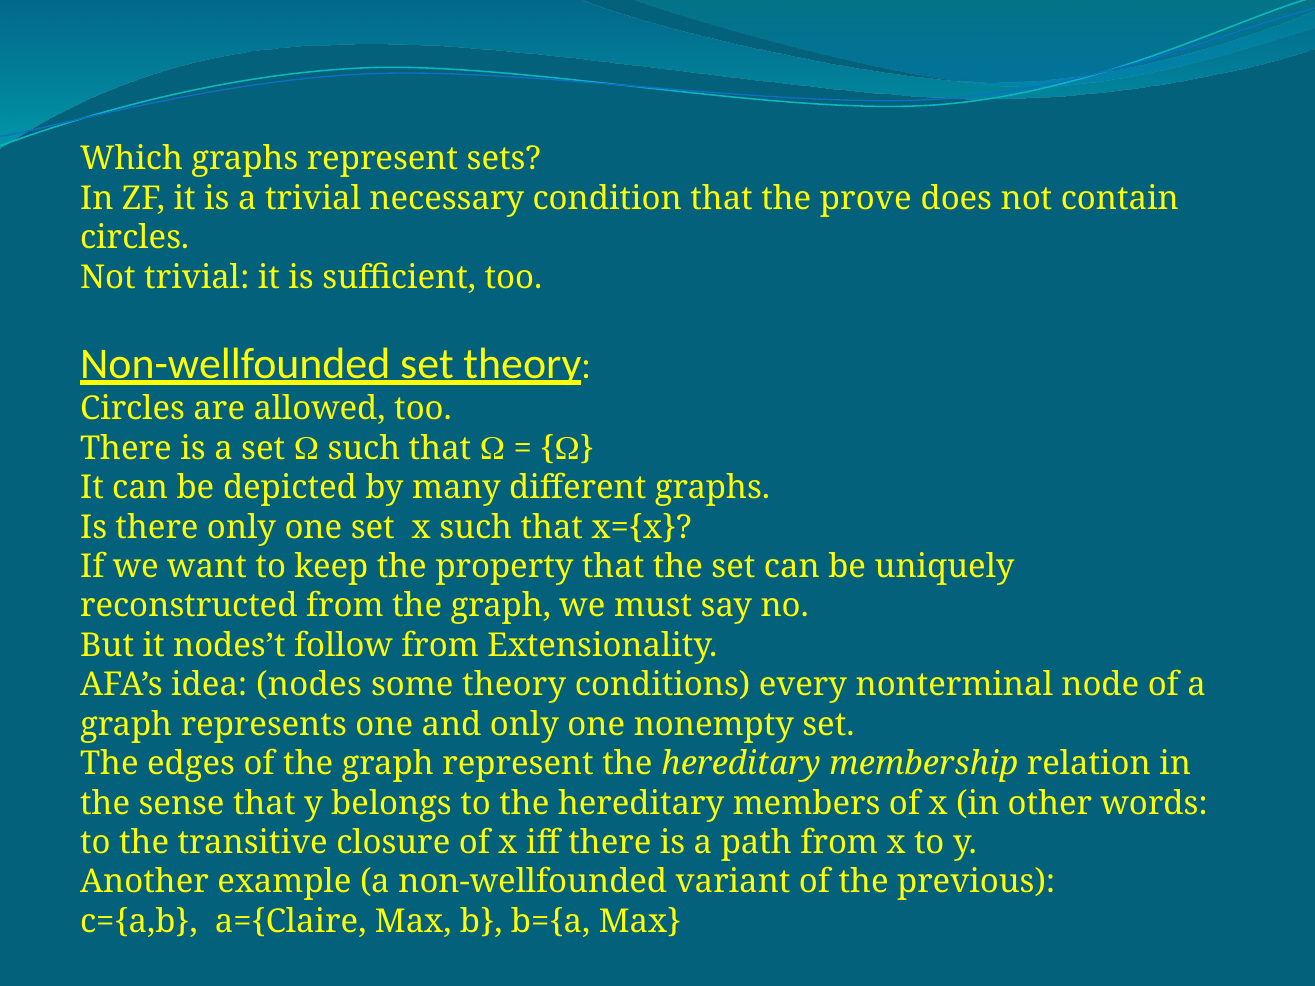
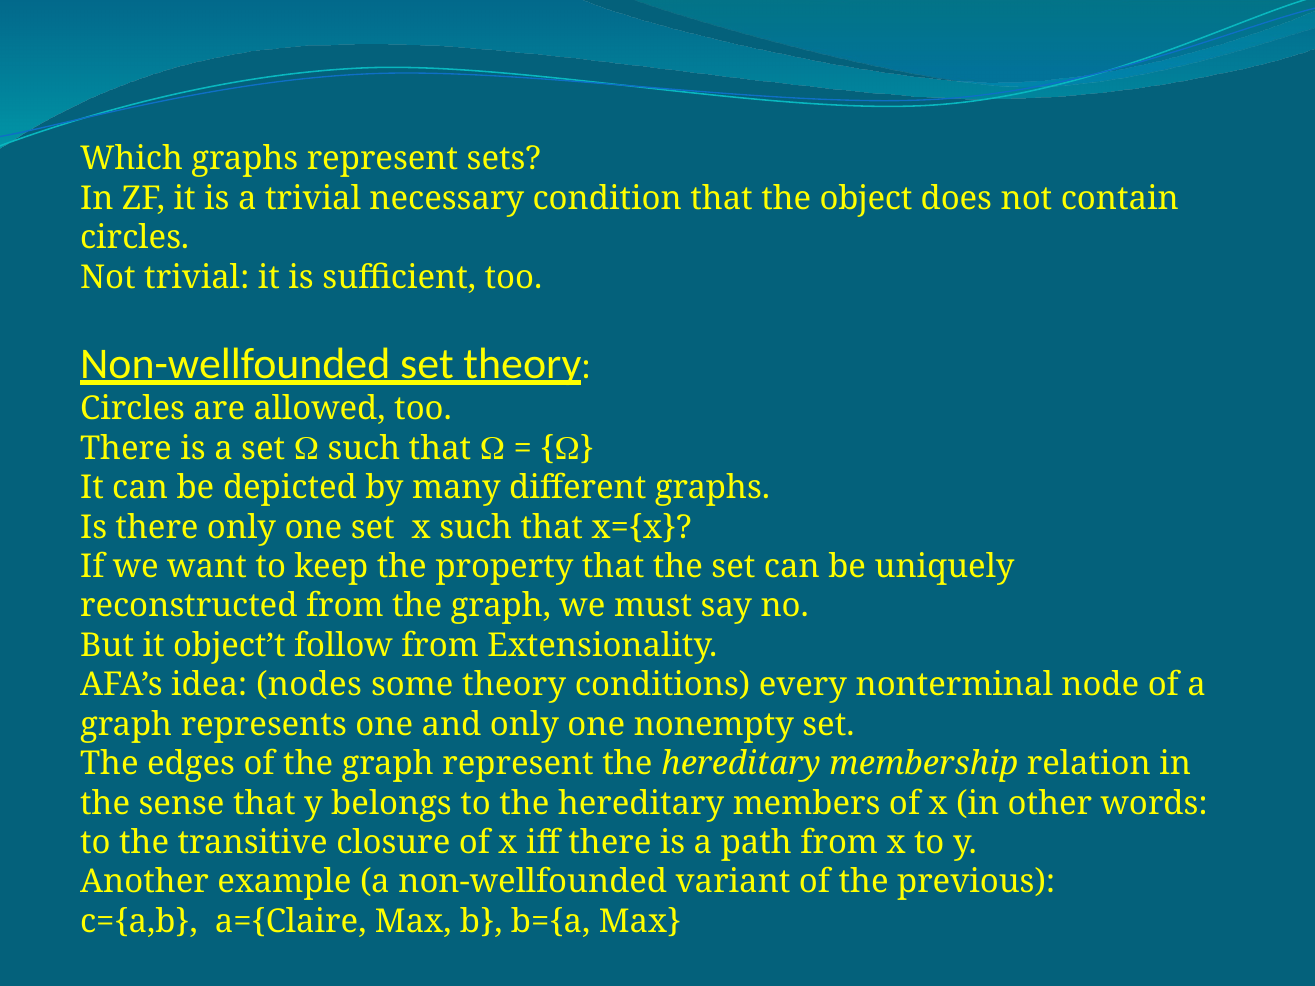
prove: prove -> object (866, 199)
nodes’t: nodes’t -> object’t (229, 646)
